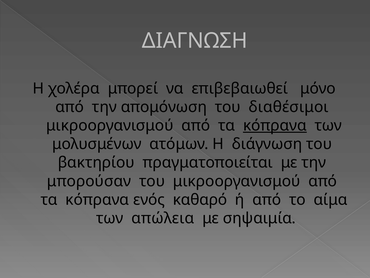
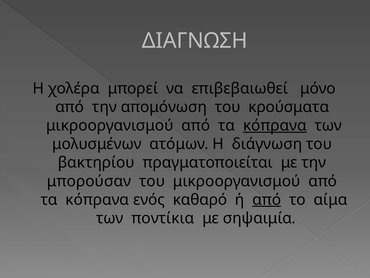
διαθέσιμοι: διαθέσιμοι -> κρούσματα (289, 107)
από underline: none -> present (267, 199)
απώλεια: απώλεια -> ποντίκια (163, 218)
